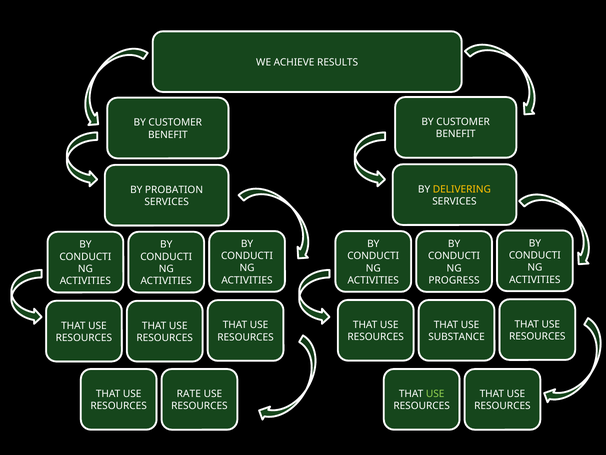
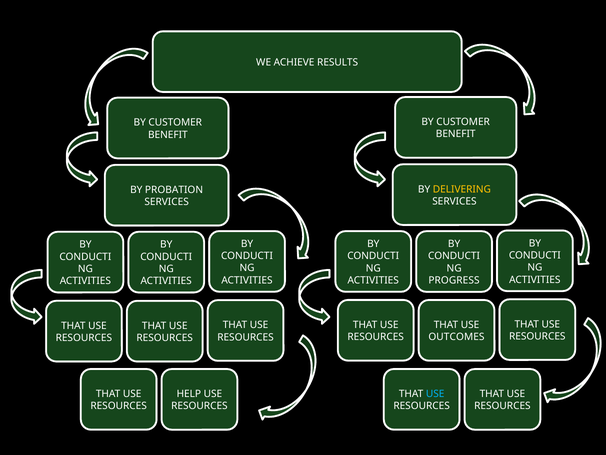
SUBSTANCE: SUBSTANCE -> OUTCOMES (456, 337)
USE colour: light green -> light blue (435, 394)
RATE: RATE -> HELP (189, 394)
